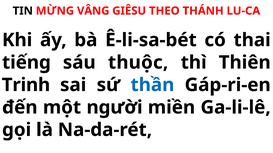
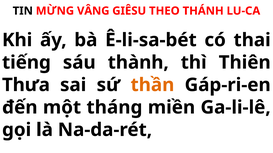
thuộc: thuộc -> thành (138, 63)
Trinh: Trinh -> Thưa (26, 85)
thần colour: blue -> orange (152, 85)
người: người -> tháng (114, 108)
